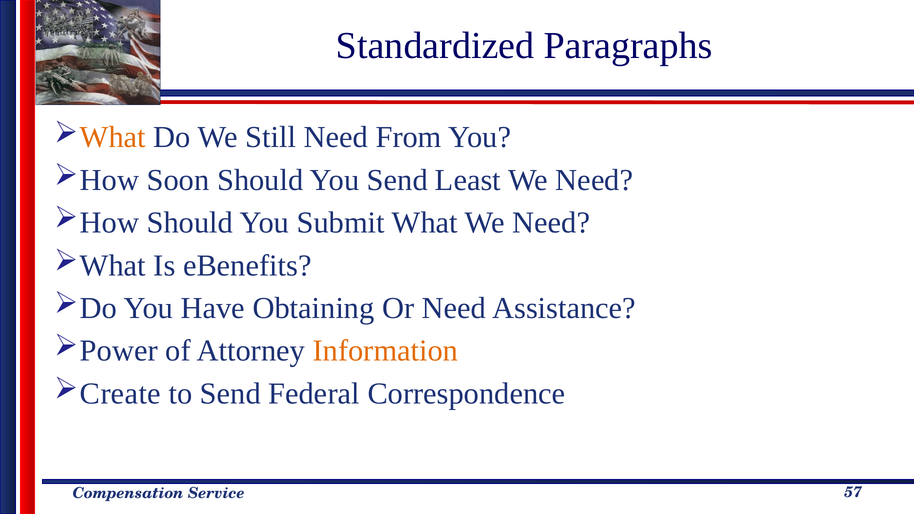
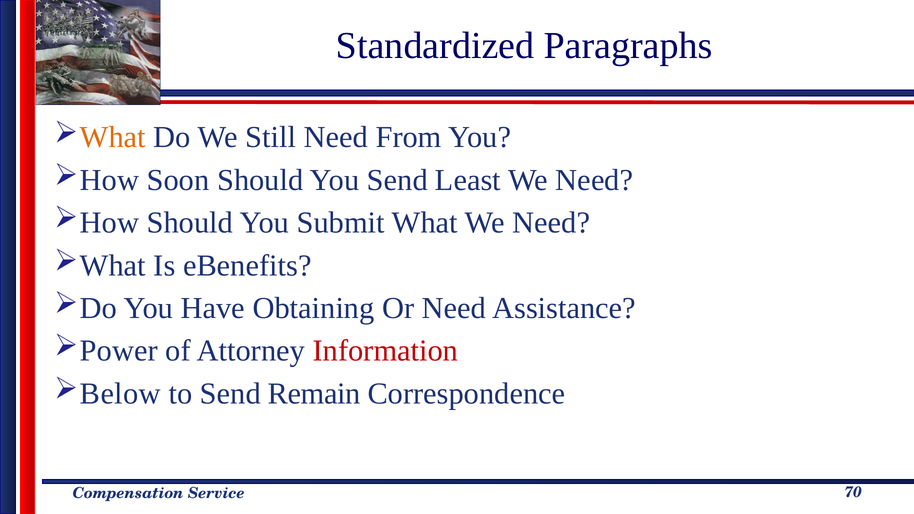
Information colour: orange -> red (385, 351)
Create: Create -> Below (120, 394)
Federal: Federal -> Remain (314, 394)
57: 57 -> 70 (853, 492)
